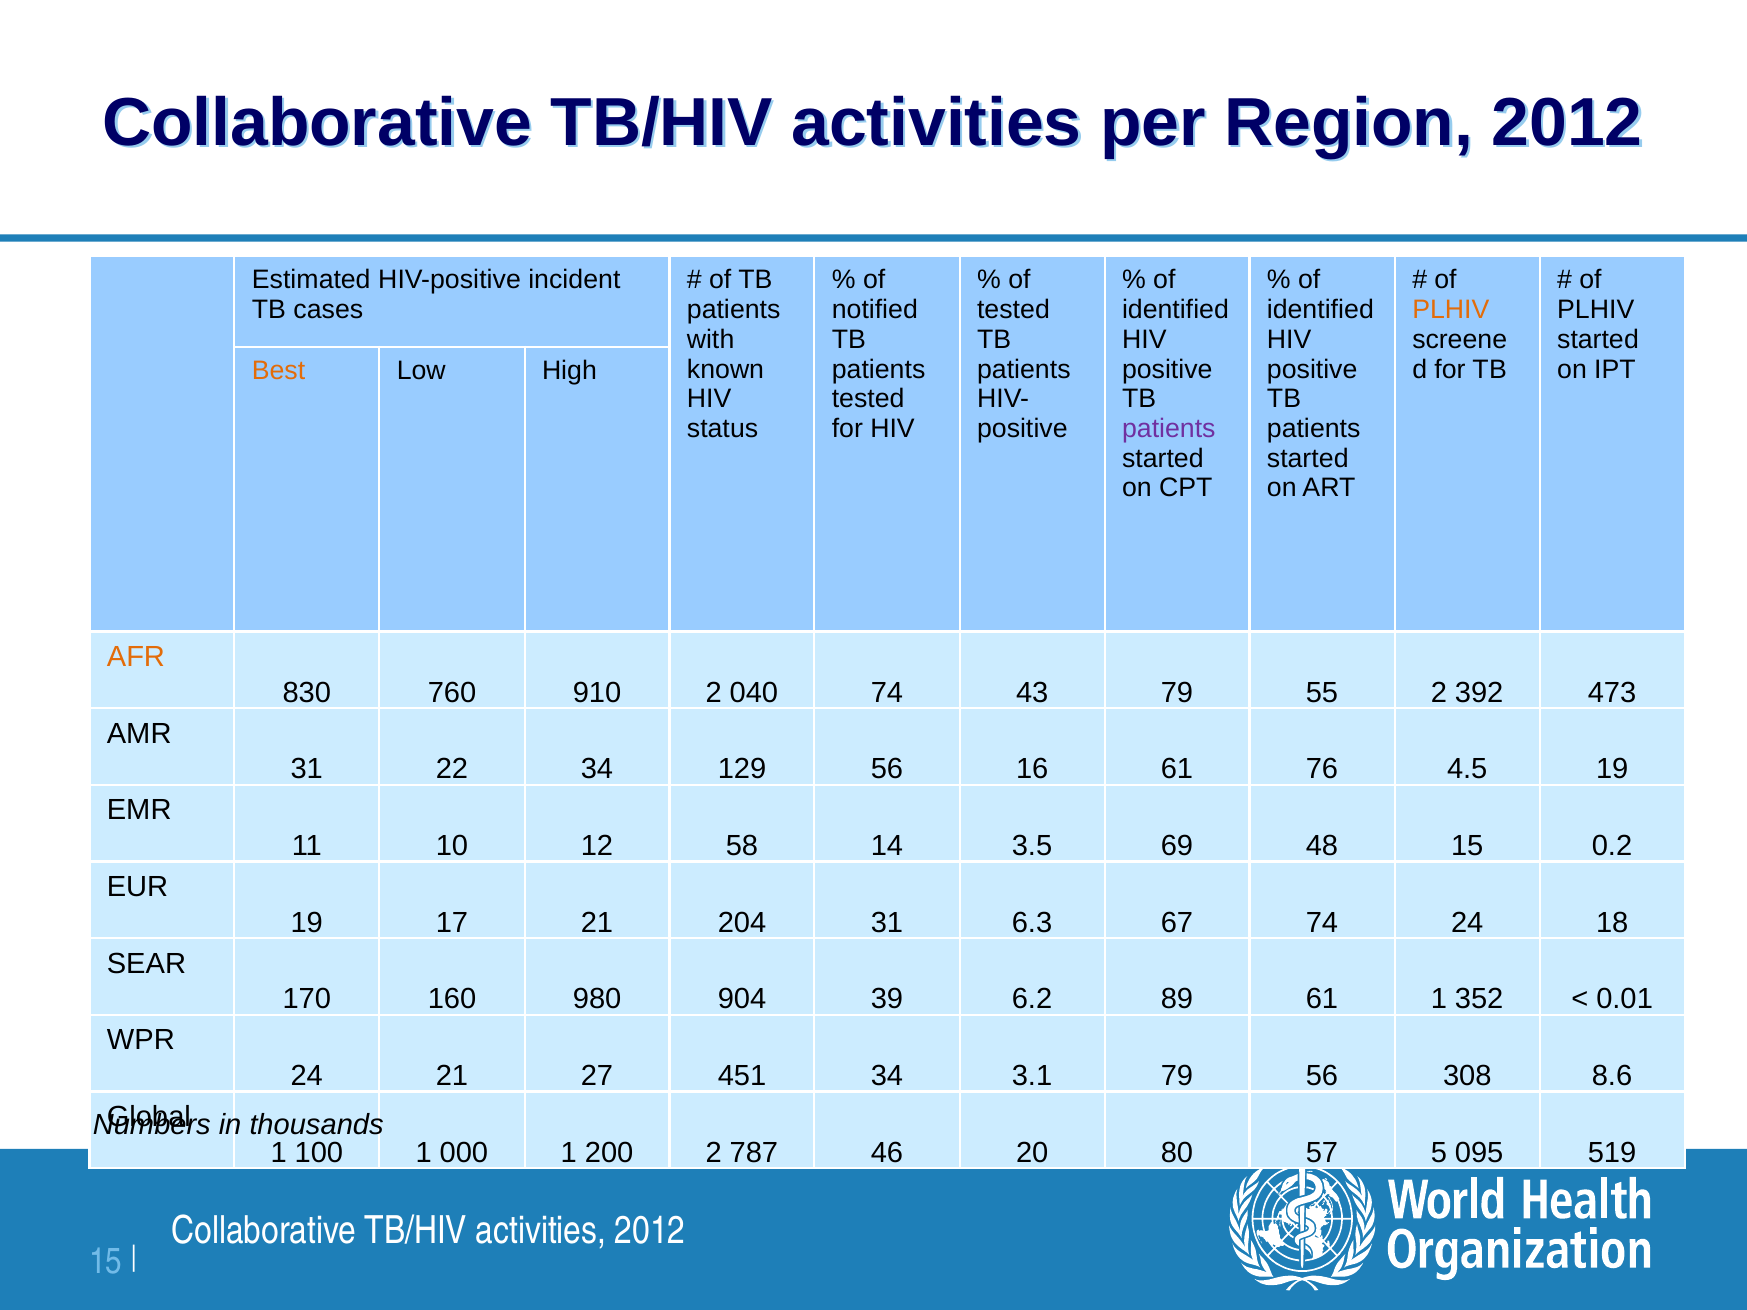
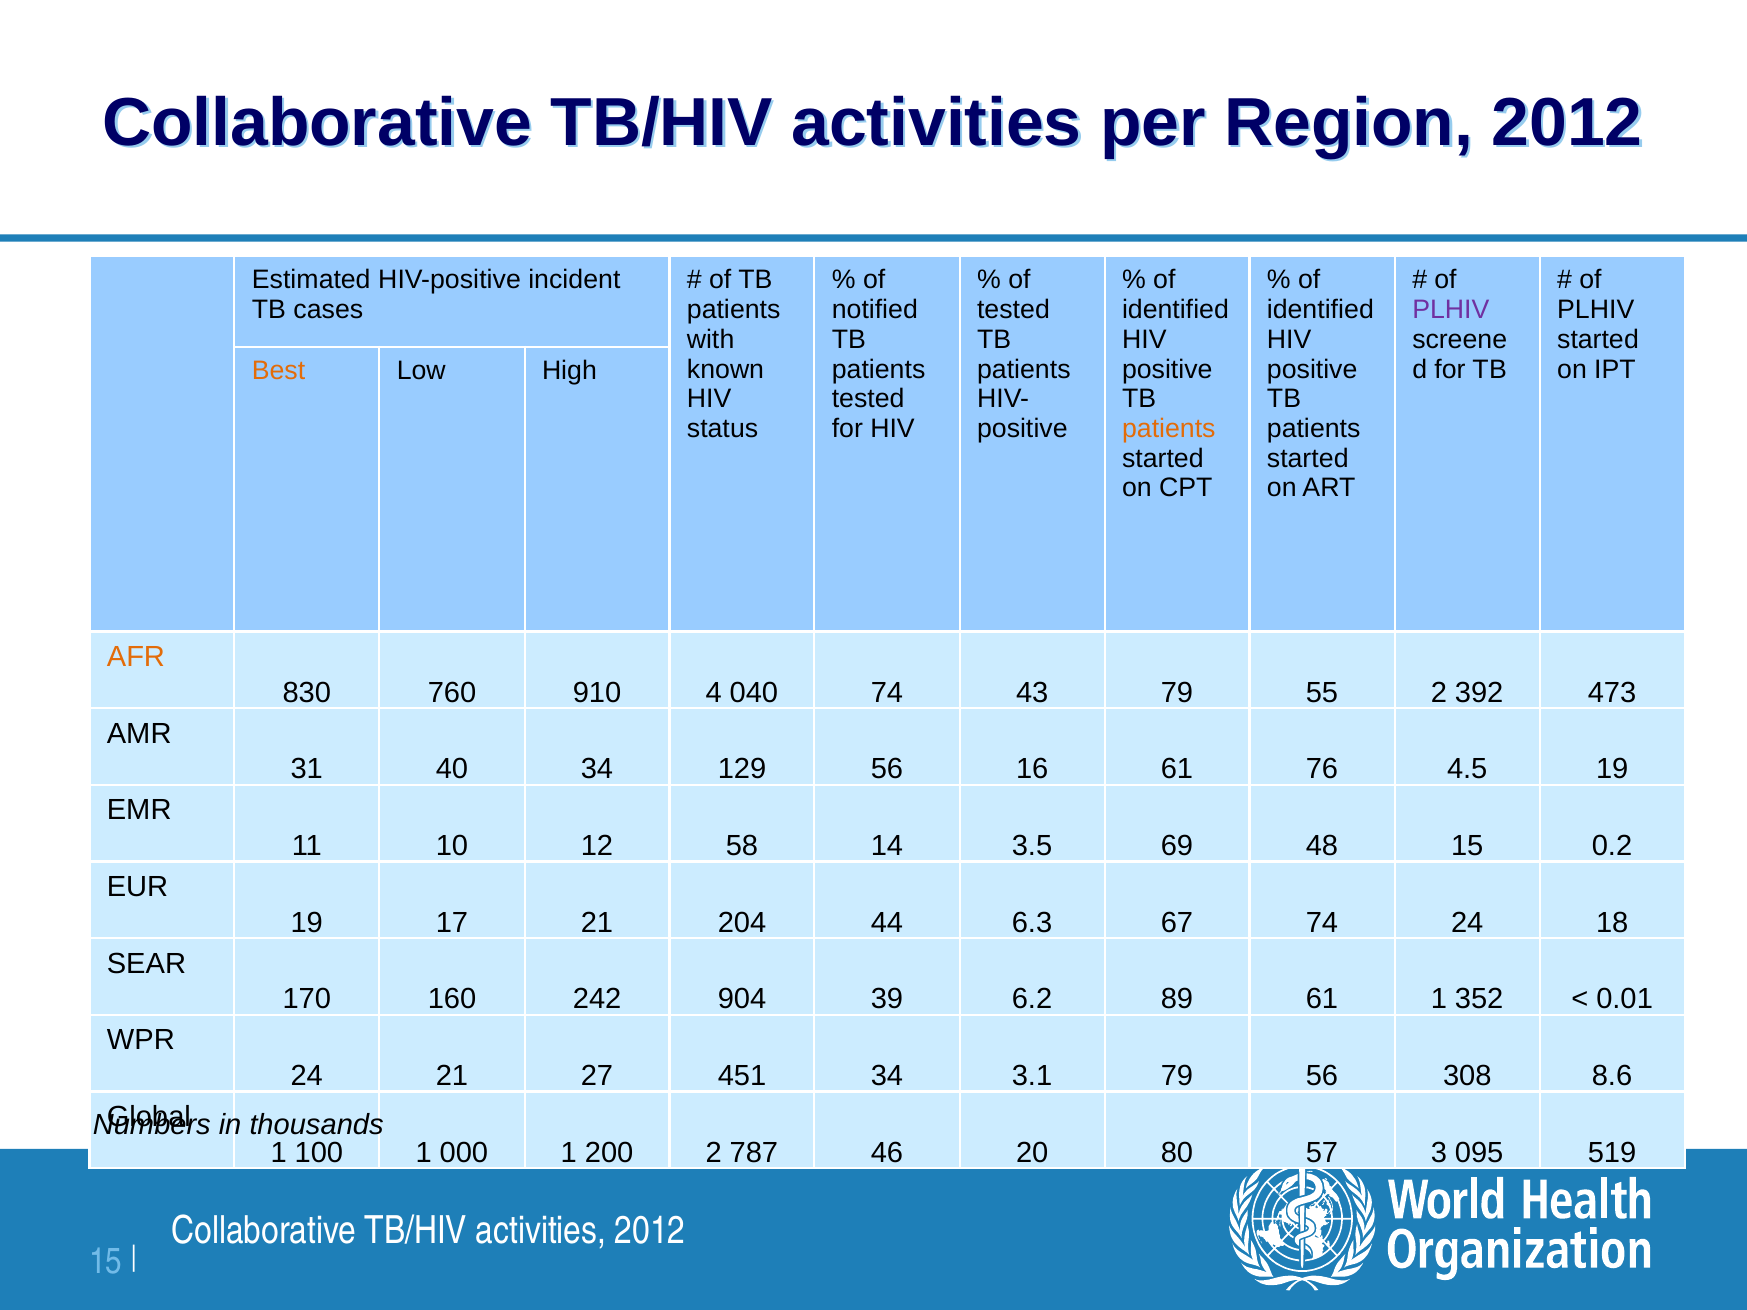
PLHIV colour: orange -> purple (1451, 310)
patients colour: purple -> orange (1169, 429)
910 2: 2 -> 4 (714, 693)
22: 22 -> 40 (452, 769)
204 31: 31 -> 44 (887, 923)
980: 980 -> 242 (597, 999)
5: 5 -> 3 (1439, 1153)
